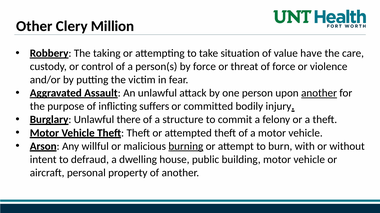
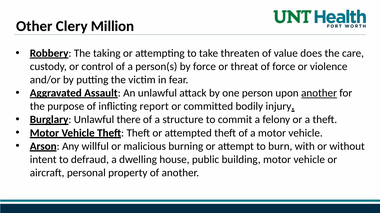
situation: situation -> threaten (240, 53)
have: have -> does (311, 53)
suffers: suffers -> report (154, 107)
burning underline: present -> none (186, 147)
